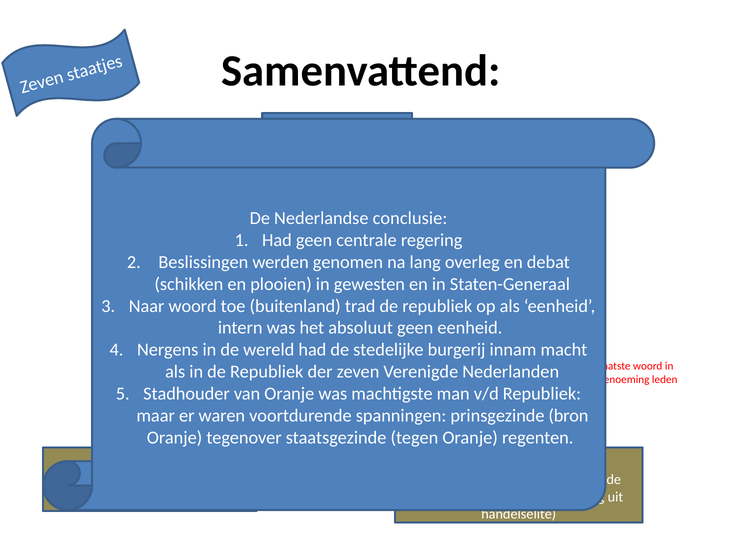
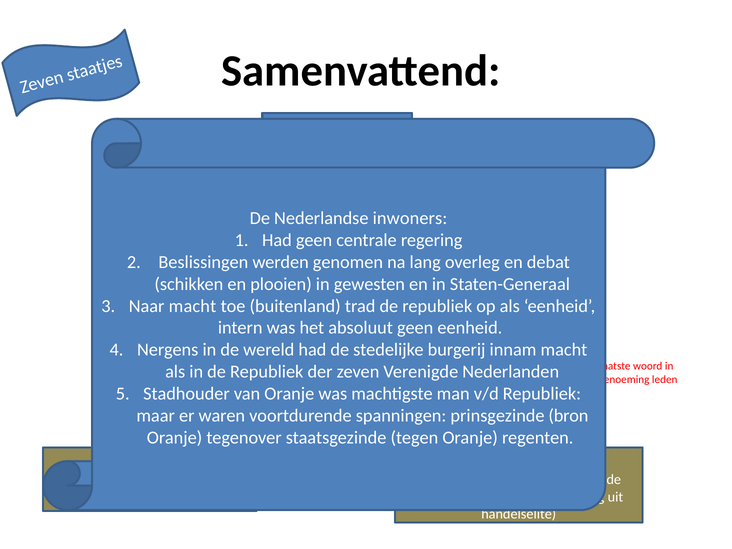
conclusie: conclusie -> inwoners (410, 218)
Naar woord: woord -> macht (192, 306)
